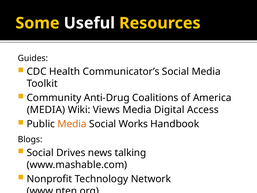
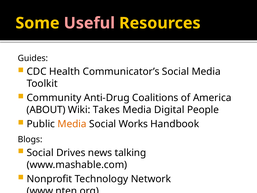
Useful colour: white -> pink (89, 23)
MEDIA: MEDIA -> ABOUT (46, 110)
Views: Views -> Takes (106, 110)
Access: Access -> People (203, 110)
